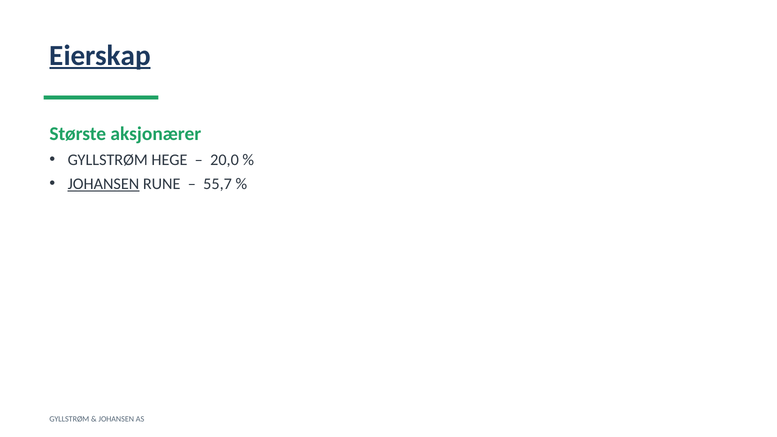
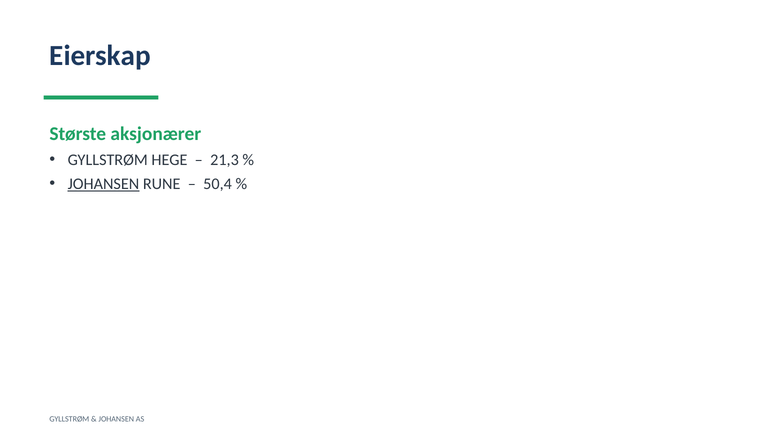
Eierskap underline: present -> none (100, 55)
20,0: 20,0 -> 21,3 (224, 160)
55,7: 55,7 -> 50,4 (218, 184)
